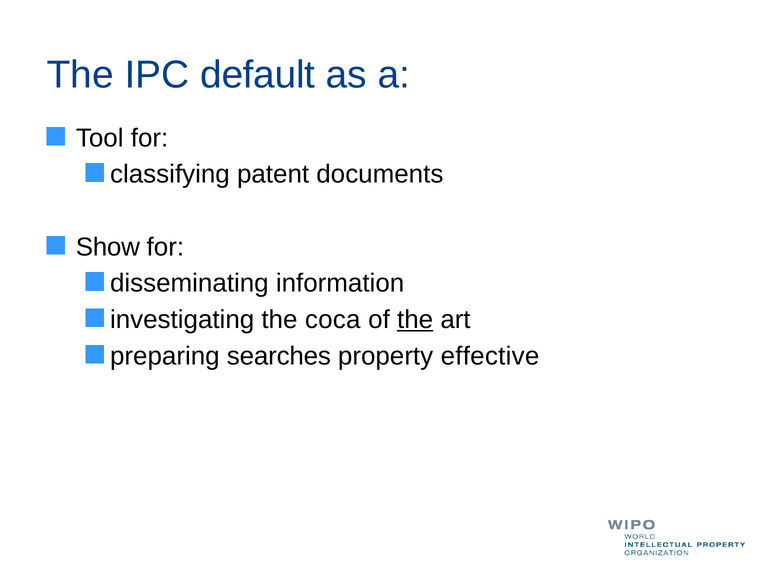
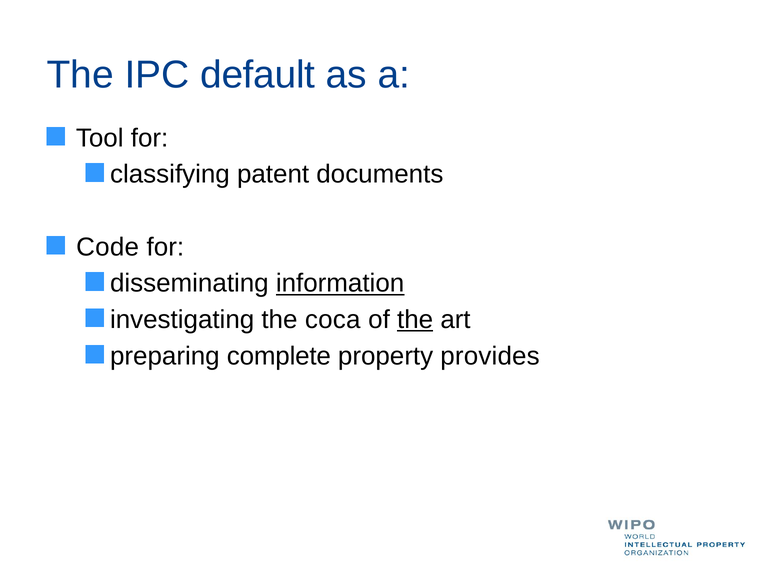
Show: Show -> Code (108, 247)
information underline: none -> present (340, 284)
searches: searches -> complete (279, 356)
effective: effective -> provides (490, 356)
